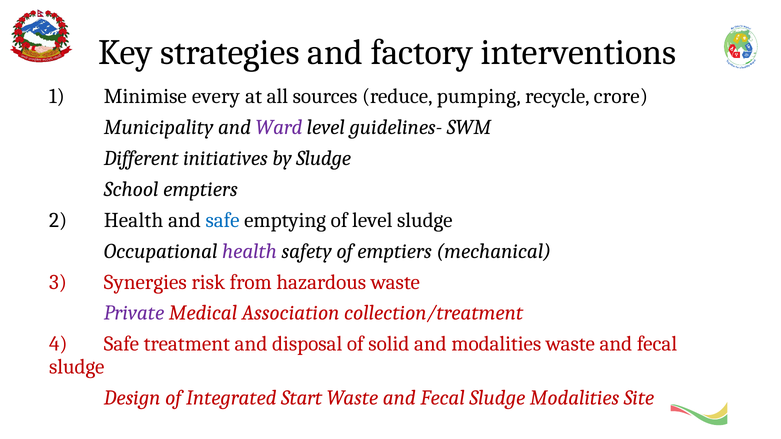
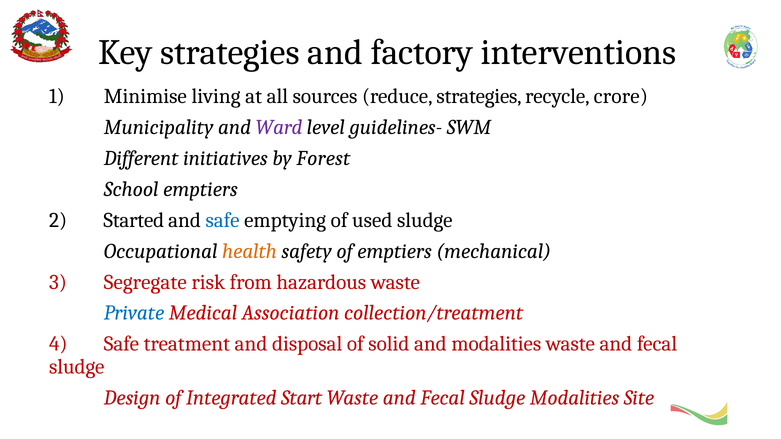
every: every -> living (216, 96)
reduce pumping: pumping -> strategies (479, 96)
by Sludge: Sludge -> Forest (323, 158)
2 Health: Health -> Started (134, 220)
of level: level -> used (372, 220)
health colour: purple -> orange (249, 251)
Synergies: Synergies -> Segregate (145, 282)
Private colour: purple -> blue (134, 313)
